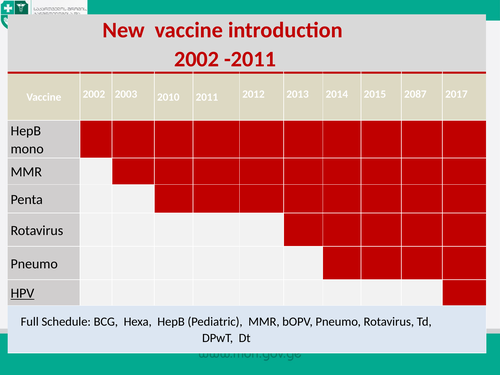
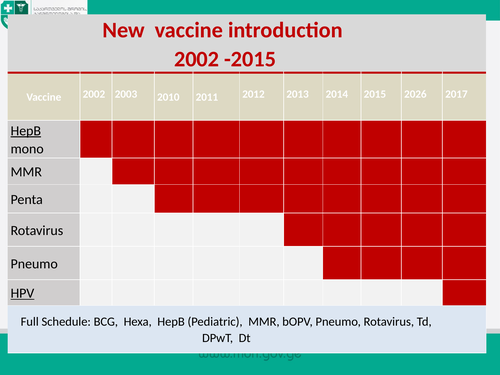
-2011: -2011 -> -2015 (250, 59)
2087: 2087 -> 2026 (415, 94)
HepB underline: none -> present (26, 131)
